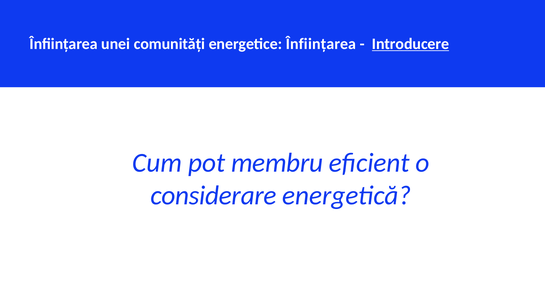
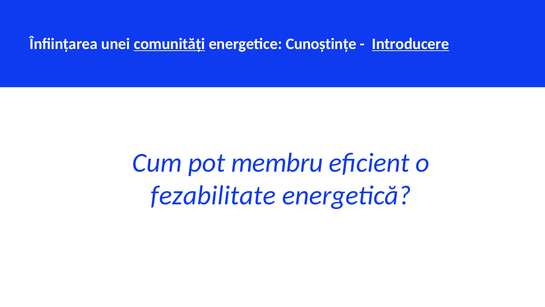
comunități underline: none -> present (169, 44)
energetice Înființarea: Înființarea -> Cunoștințe (321, 44)
considerare: considerare -> fezabilitate (213, 195)
